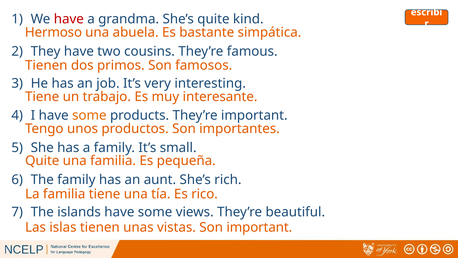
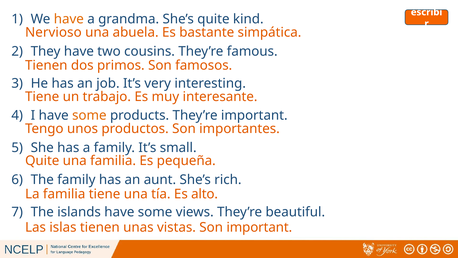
have colour: red -> orange (69, 19)
Hermoso: Hermoso -> Nervioso (53, 32)
rico: rico -> alto (205, 194)
